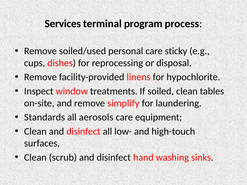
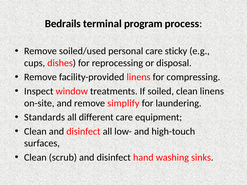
Services: Services -> Bedrails (63, 24)
hypochlorite: hypochlorite -> compressing (193, 77)
clean tables: tables -> linens (212, 91)
aerosols: aerosols -> different (96, 117)
